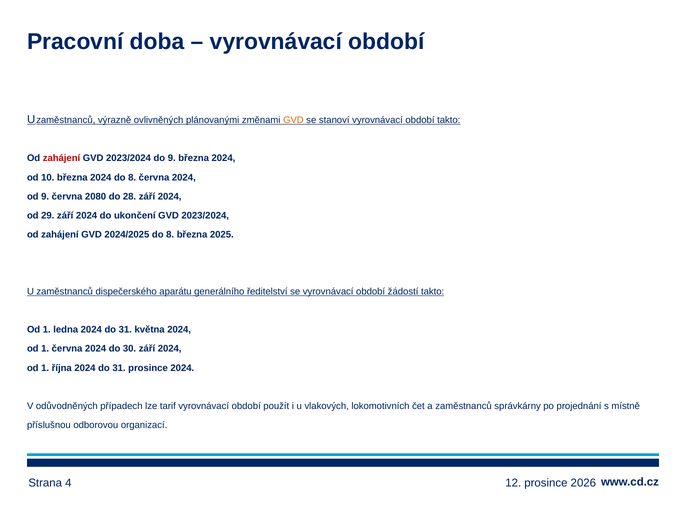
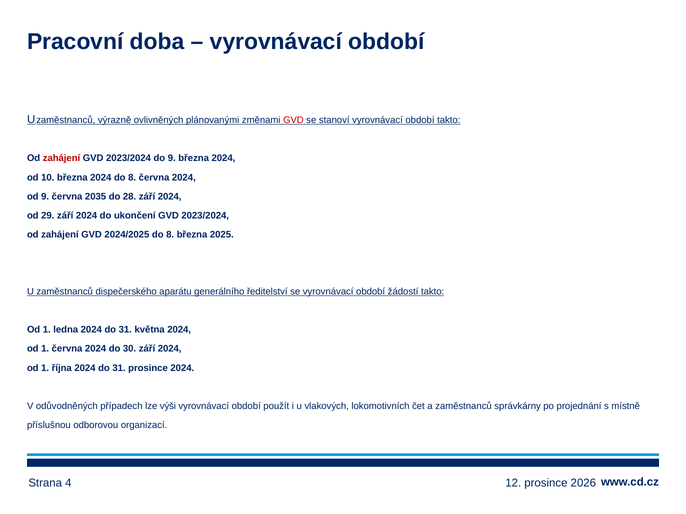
GVD colour: orange -> red (293, 120)
2080: 2080 -> 2035 (96, 197)
tarif: tarif -> výši (168, 406)
